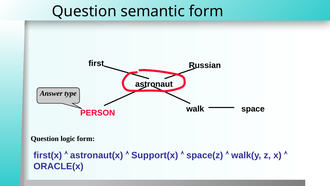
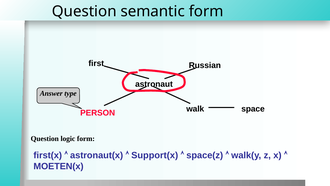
ORACLE(x: ORACLE(x -> MOETEN(x (58, 166)
